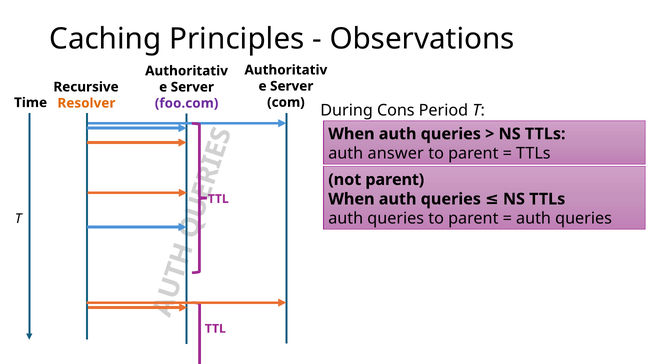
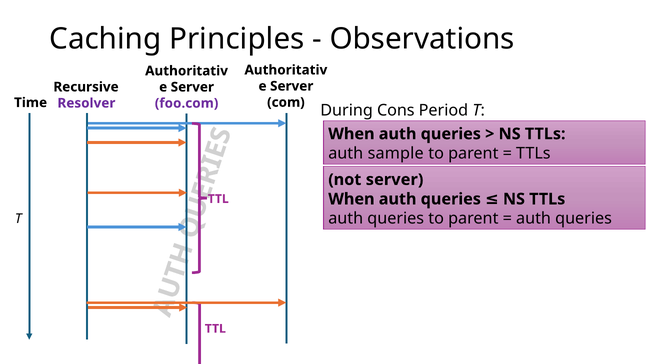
Resolver colour: orange -> purple (86, 103)
answer: answer -> sample (396, 153)
not parent: parent -> server (395, 180)
